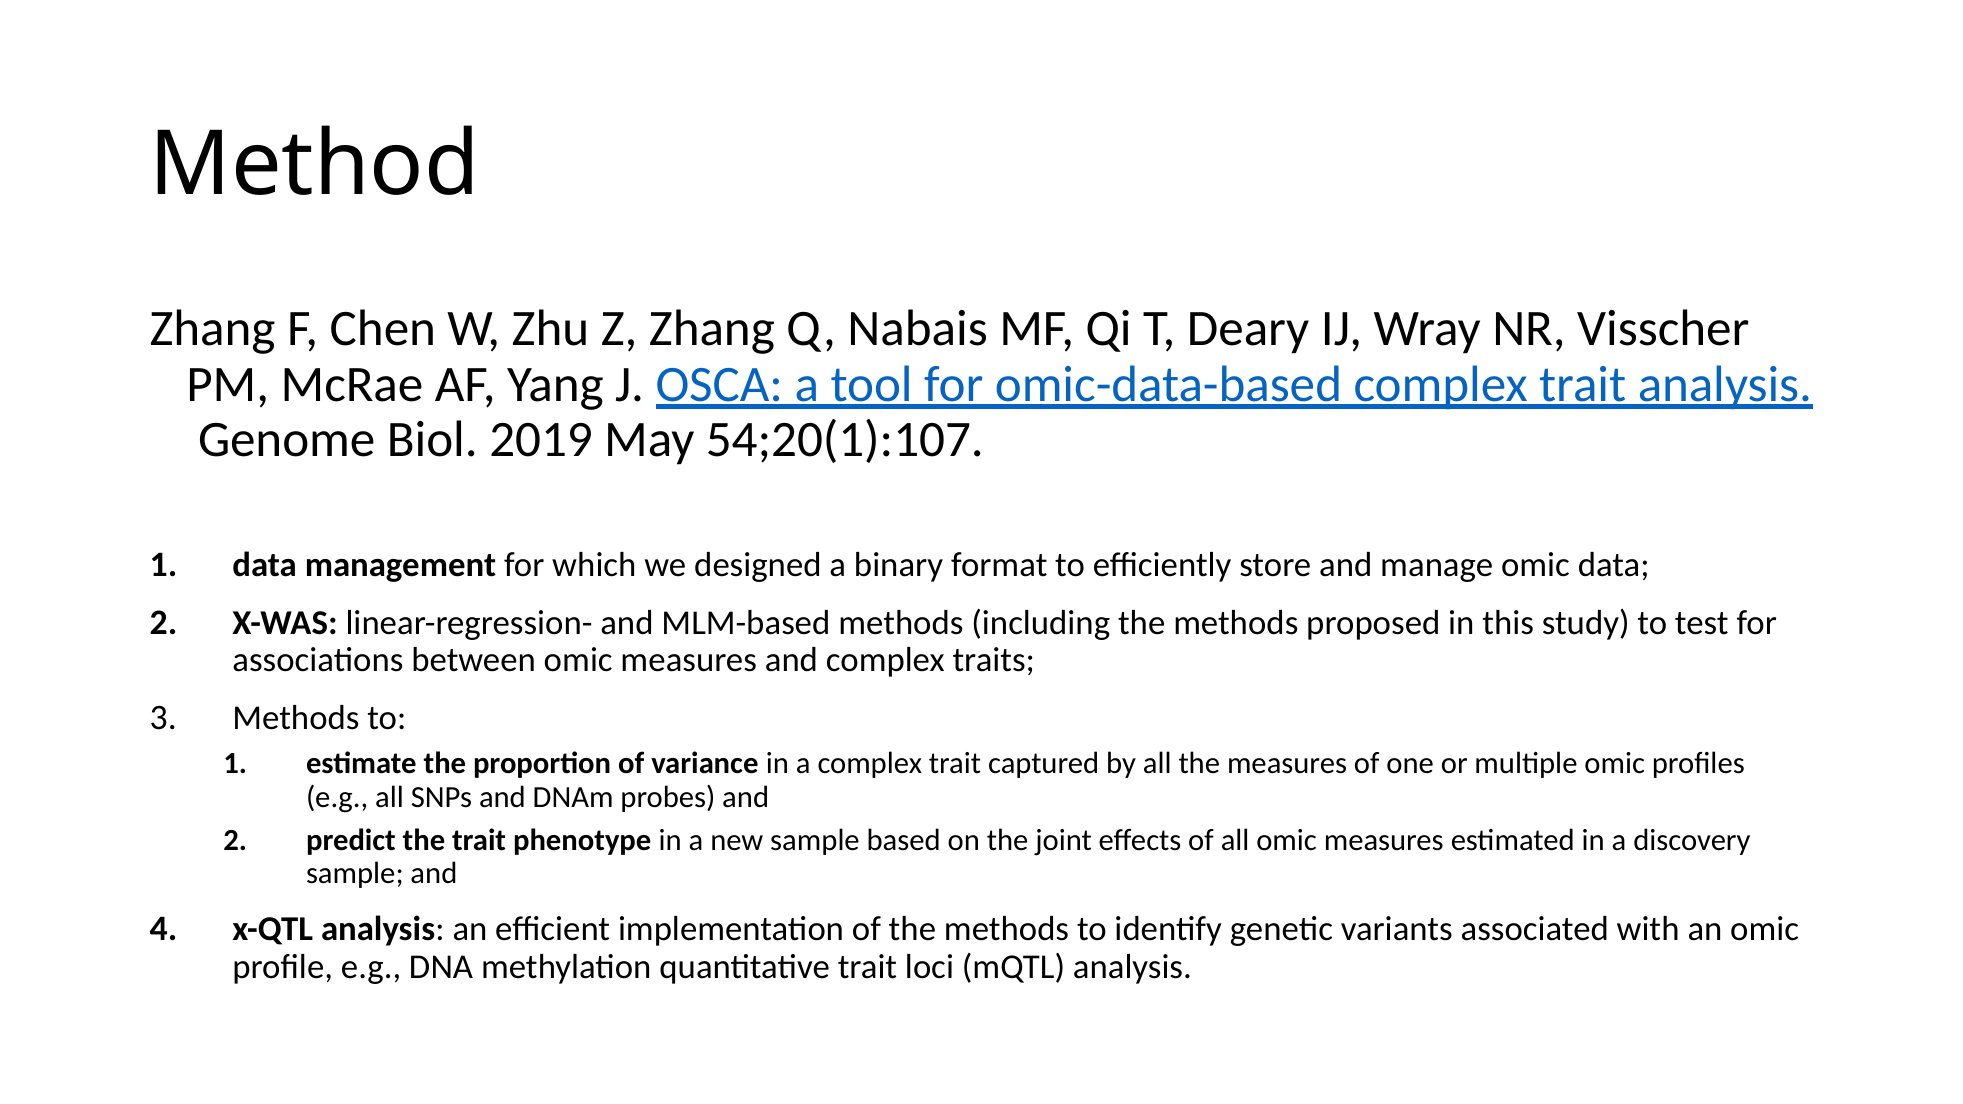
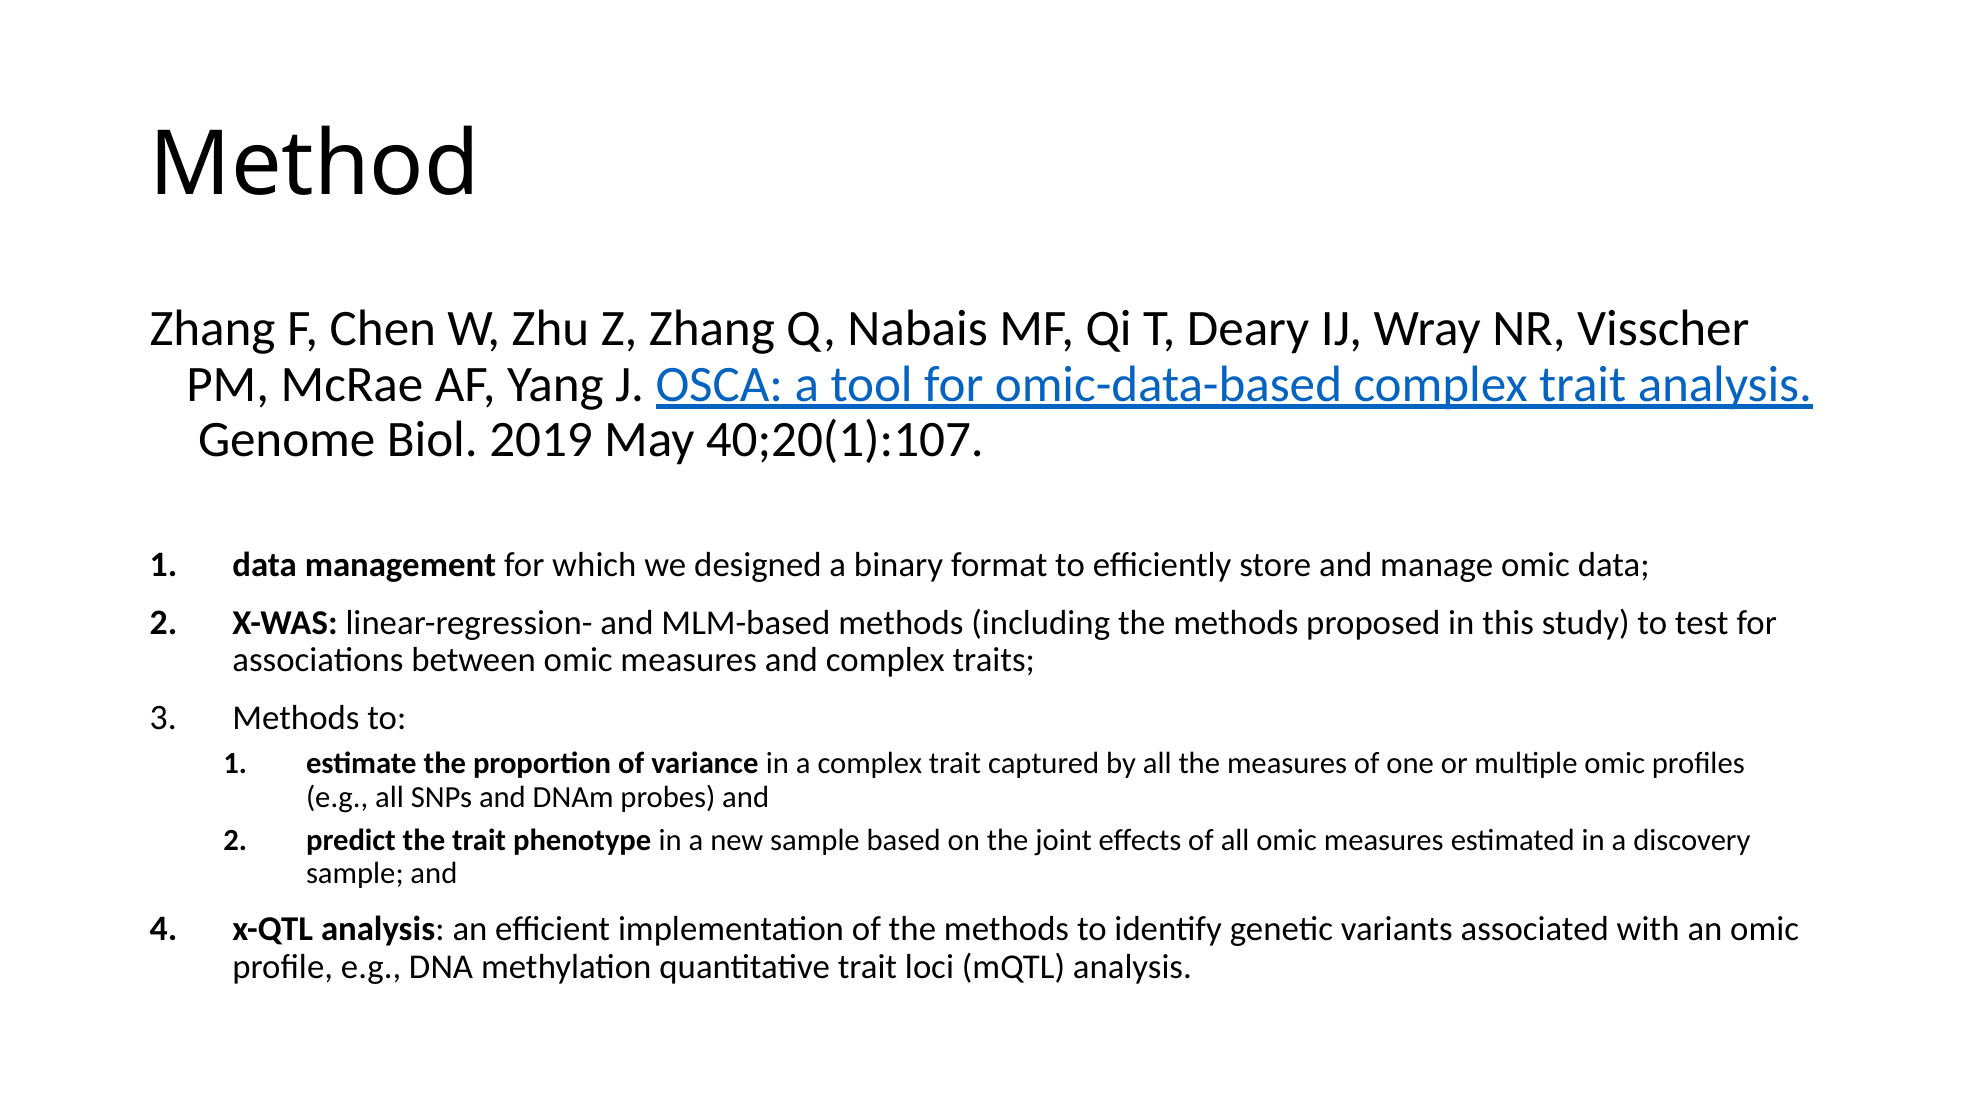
54;20(1):107: 54;20(1):107 -> 40;20(1):107 (845, 440)
